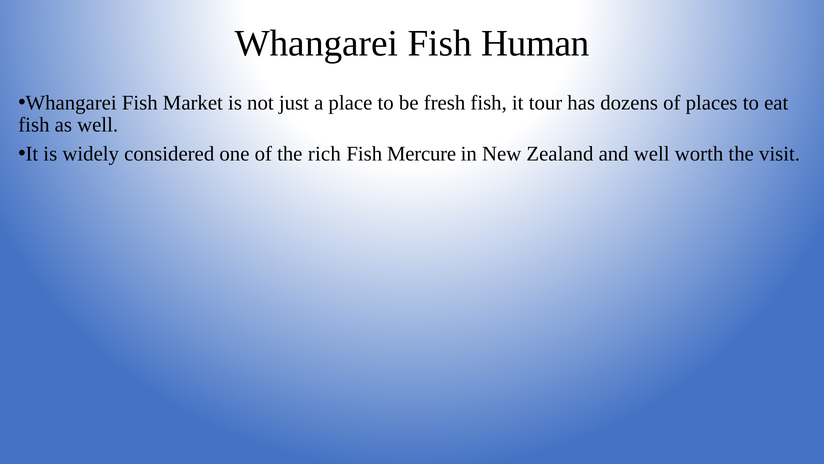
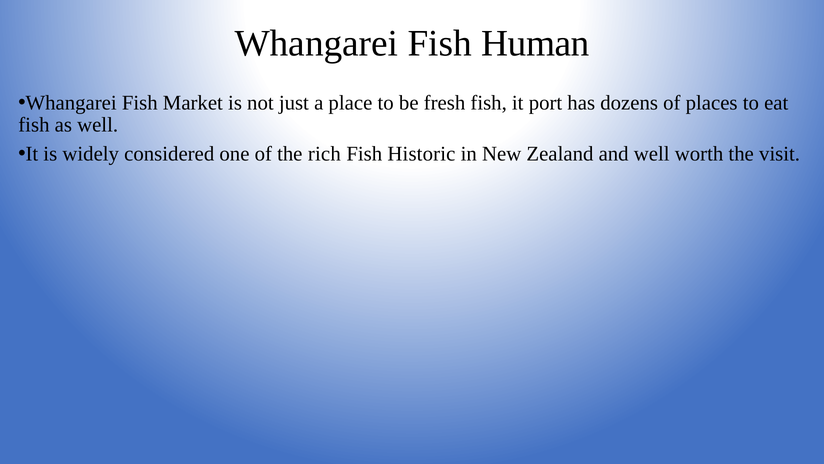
tour: tour -> port (545, 103)
Mercure: Mercure -> Historic (421, 154)
